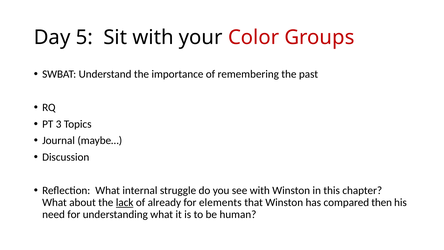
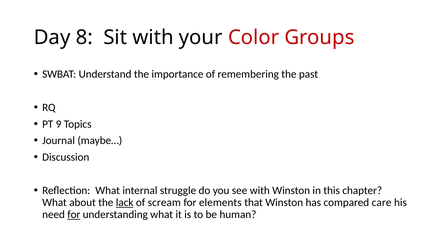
5: 5 -> 8 (84, 37)
3: 3 -> 9 (59, 124)
already: already -> scream (164, 202)
then: then -> care (382, 202)
for underline: none -> present (74, 214)
